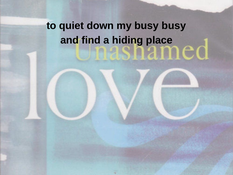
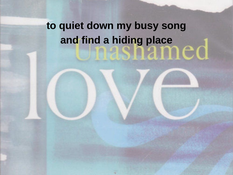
busy busy: busy -> song (174, 26)
